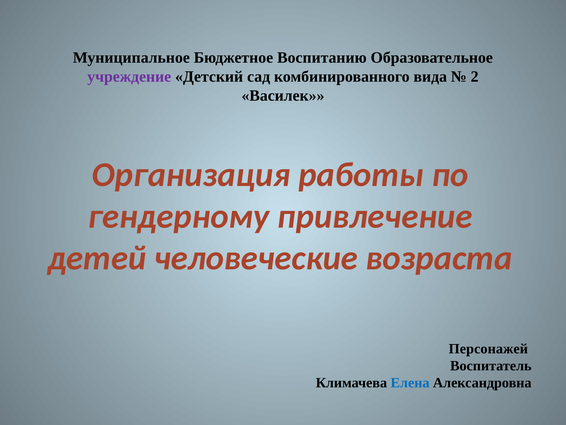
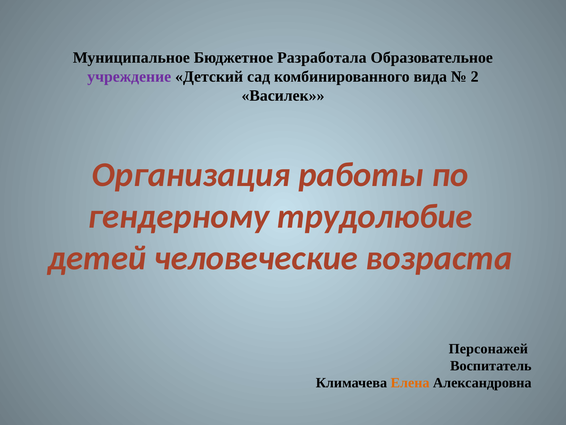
Воспитанию: Воспитанию -> Разработала (322, 58)
привлечение: привлечение -> трудолюбие (375, 216)
Елена colour: blue -> orange (410, 382)
